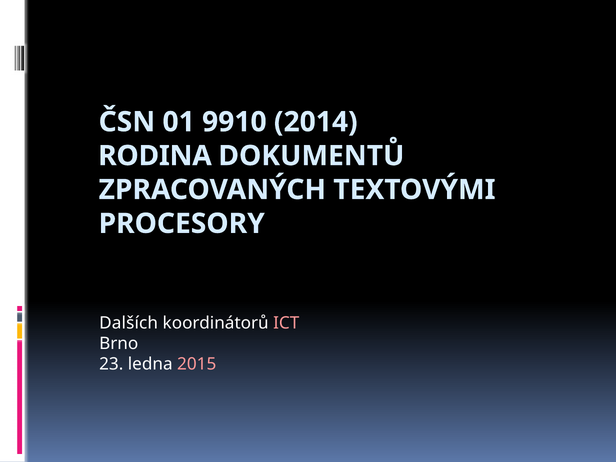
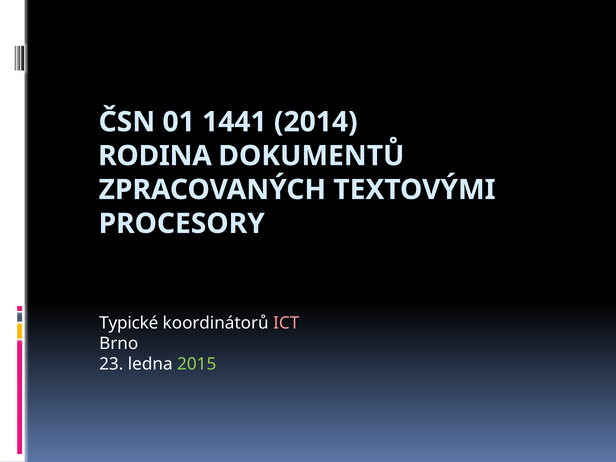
9910: 9910 -> 1441 (234, 122)
Dalších: Dalších -> Typické (129, 323)
2015 colour: pink -> light green (197, 364)
